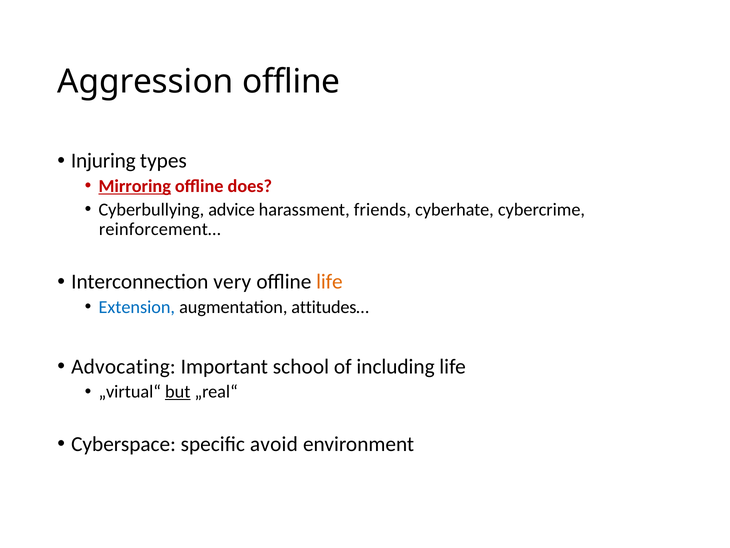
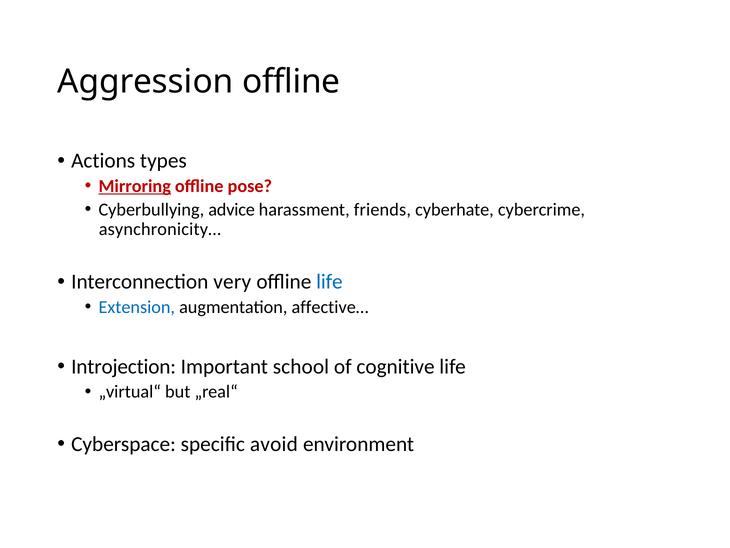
Injuring: Injuring -> Actions (103, 161)
does: does -> pose (250, 186)
reinforcement…: reinforcement… -> asynchronicity… (160, 229)
life colour: orange -> blue (329, 282)
attitudes…: attitudes… -> affective… (330, 307)
Advocating: Advocating -> Introjection (124, 366)
including: including -> cognitive (396, 366)
but underline: present -> none (178, 391)
